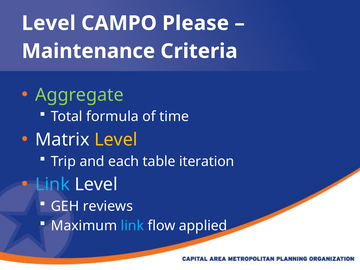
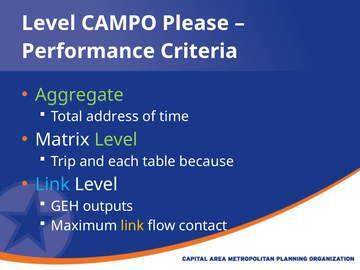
Maintenance: Maintenance -> Performance (88, 51)
formula: formula -> address (112, 117)
Level colour: yellow -> light green (116, 140)
iteration: iteration -> because (207, 161)
reviews: reviews -> outputs (108, 206)
link colour: light blue -> yellow (132, 226)
applied: applied -> contact (203, 226)
